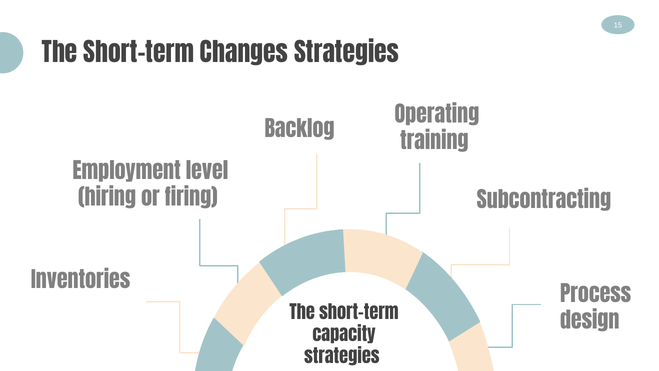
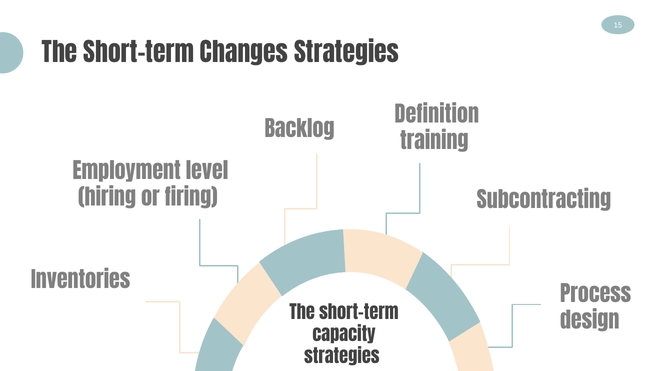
Operating: Operating -> Definition (437, 115)
